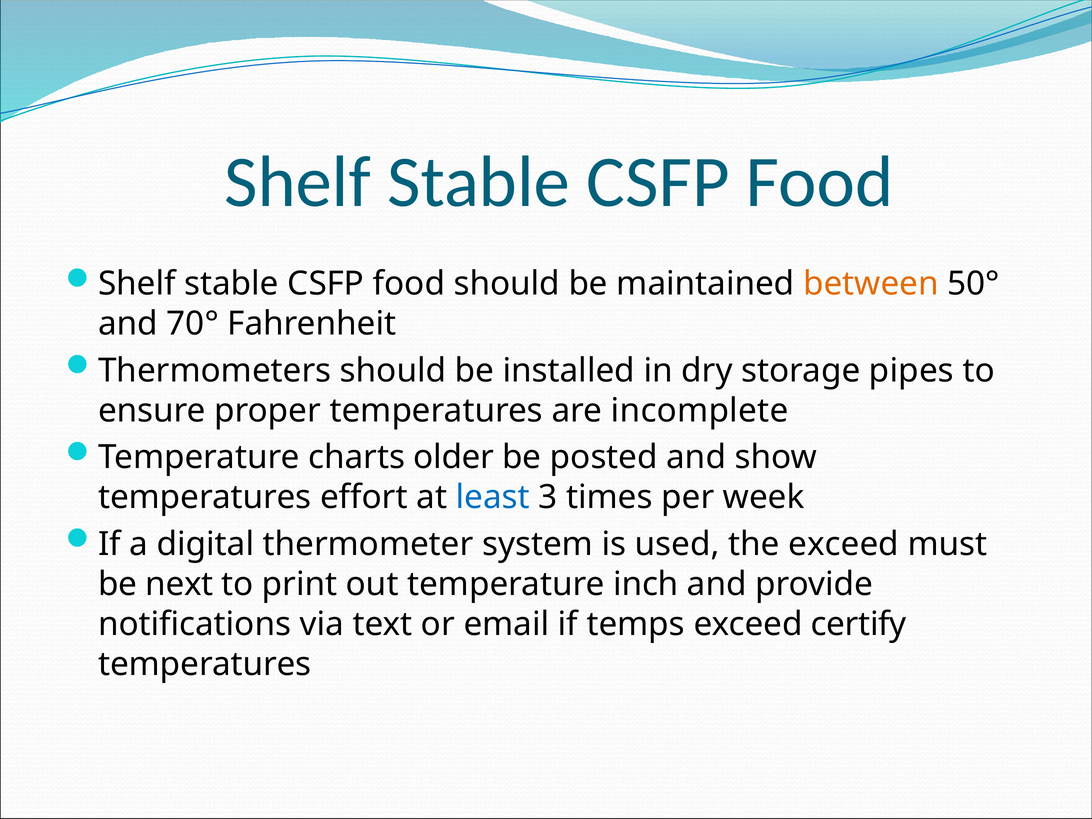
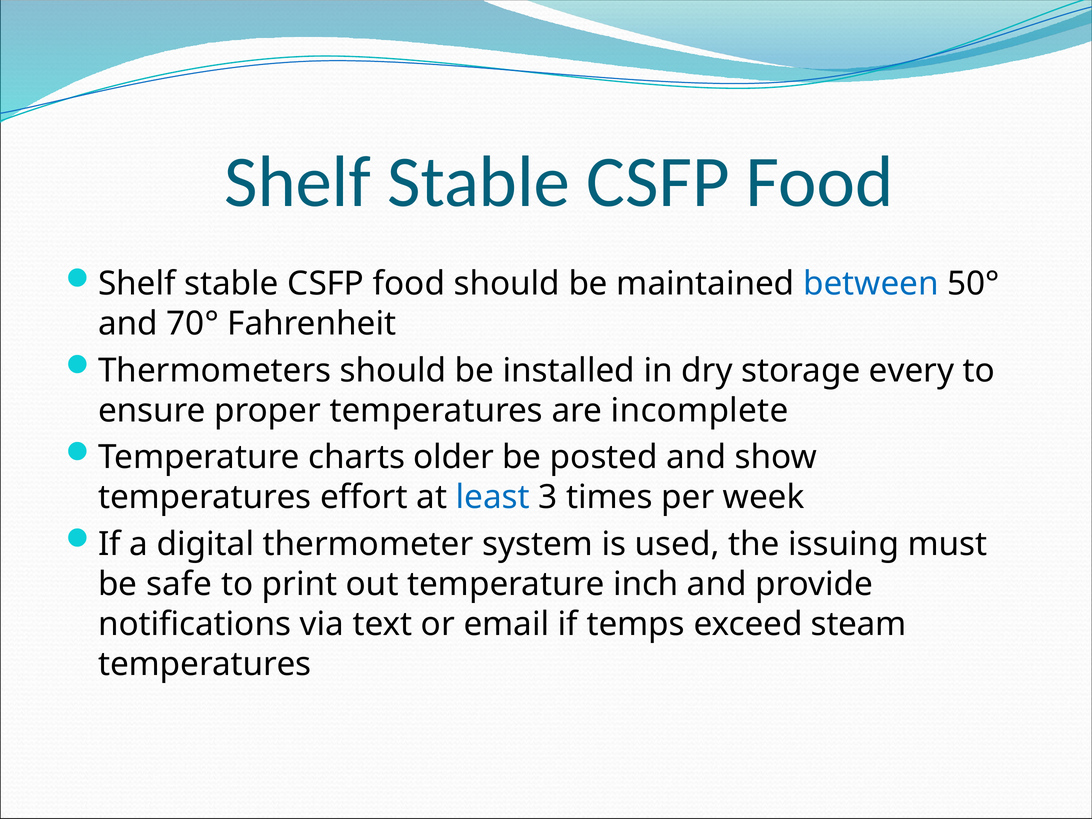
between colour: orange -> blue (871, 284)
pipes: pipes -> every (912, 371)
the exceed: exceed -> issuing (844, 544)
next: next -> safe (179, 584)
certify: certify -> steam (859, 624)
